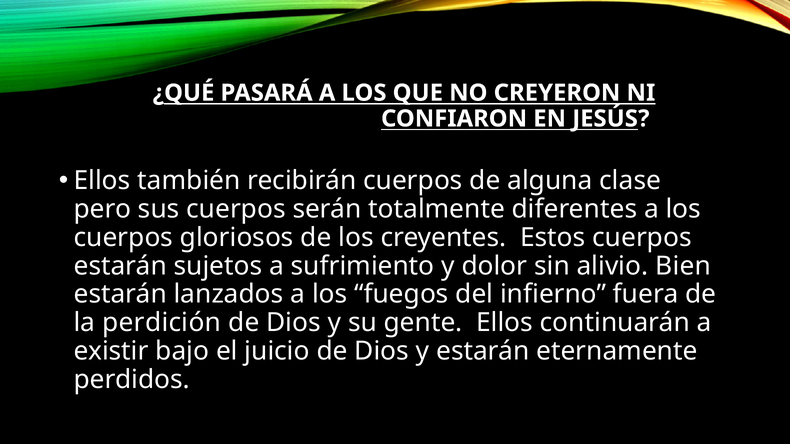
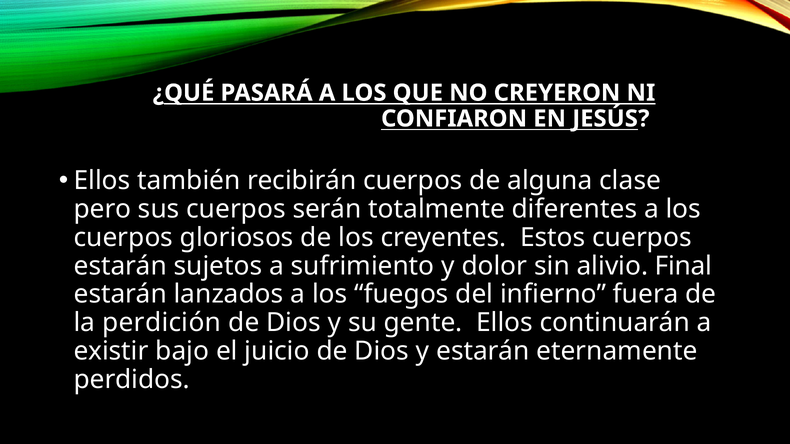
Bien: Bien -> Final (684, 266)
